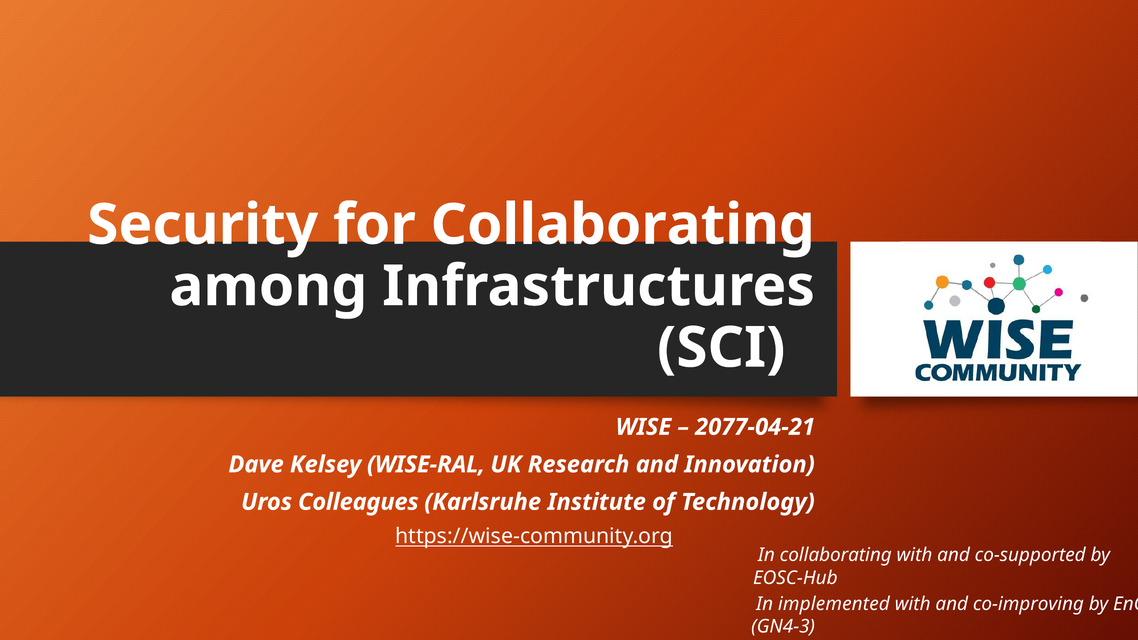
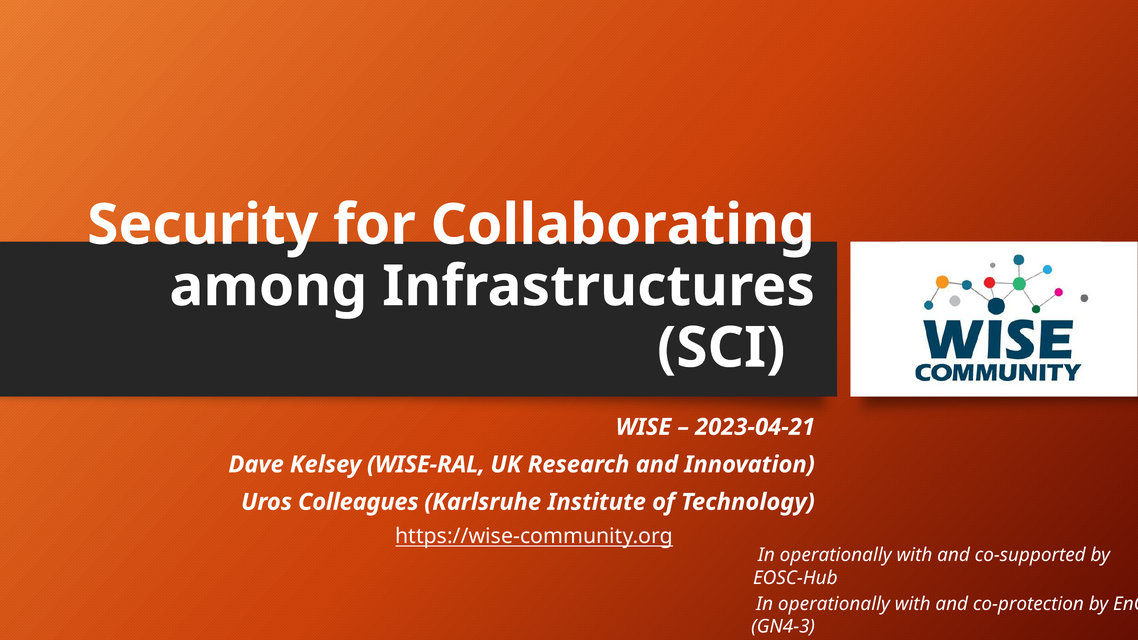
2077-04-21: 2077-04-21 -> 2023-04-21 (755, 427)
collaborating: collaborating -> operationally (836, 555)
implemented: implemented -> operationally (834, 604)
co-improving: co-improving -> co-protection (1028, 604)
